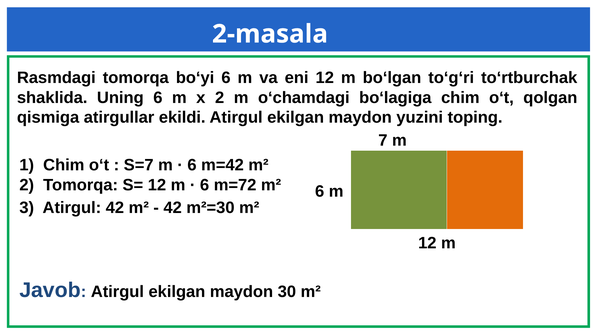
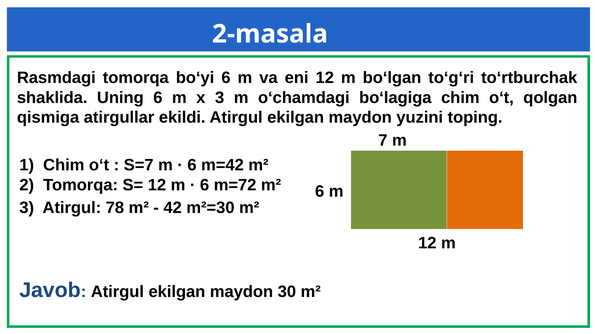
x 2: 2 -> 3 (220, 98)
Atirgul 42: 42 -> 78 (115, 208)
